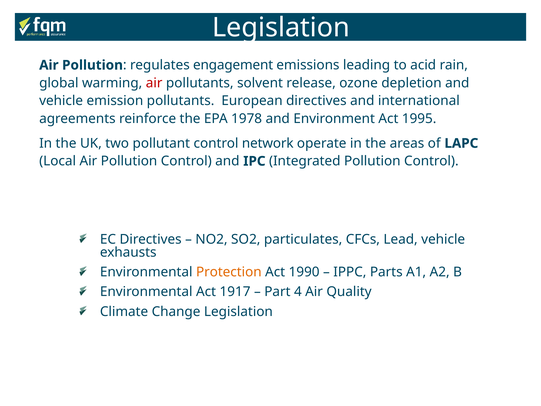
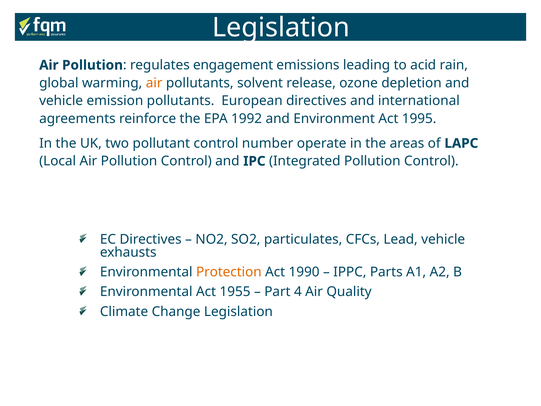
air colour: red -> orange (154, 83)
1978: 1978 -> 1992 (247, 119)
network: network -> number (268, 143)
1917: 1917 -> 1955 (235, 292)
